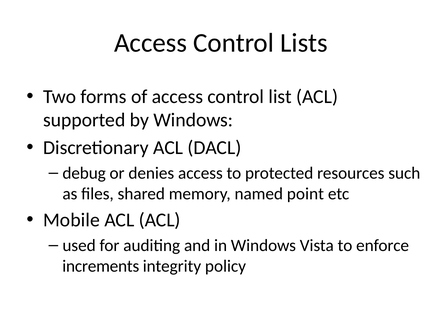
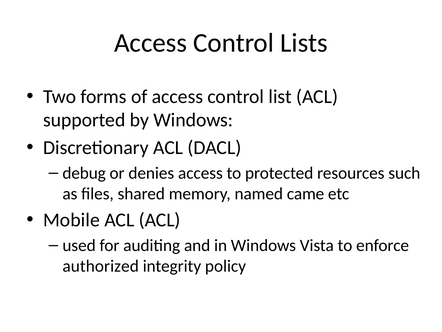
point: point -> came (306, 194)
increments: increments -> authorized (101, 266)
